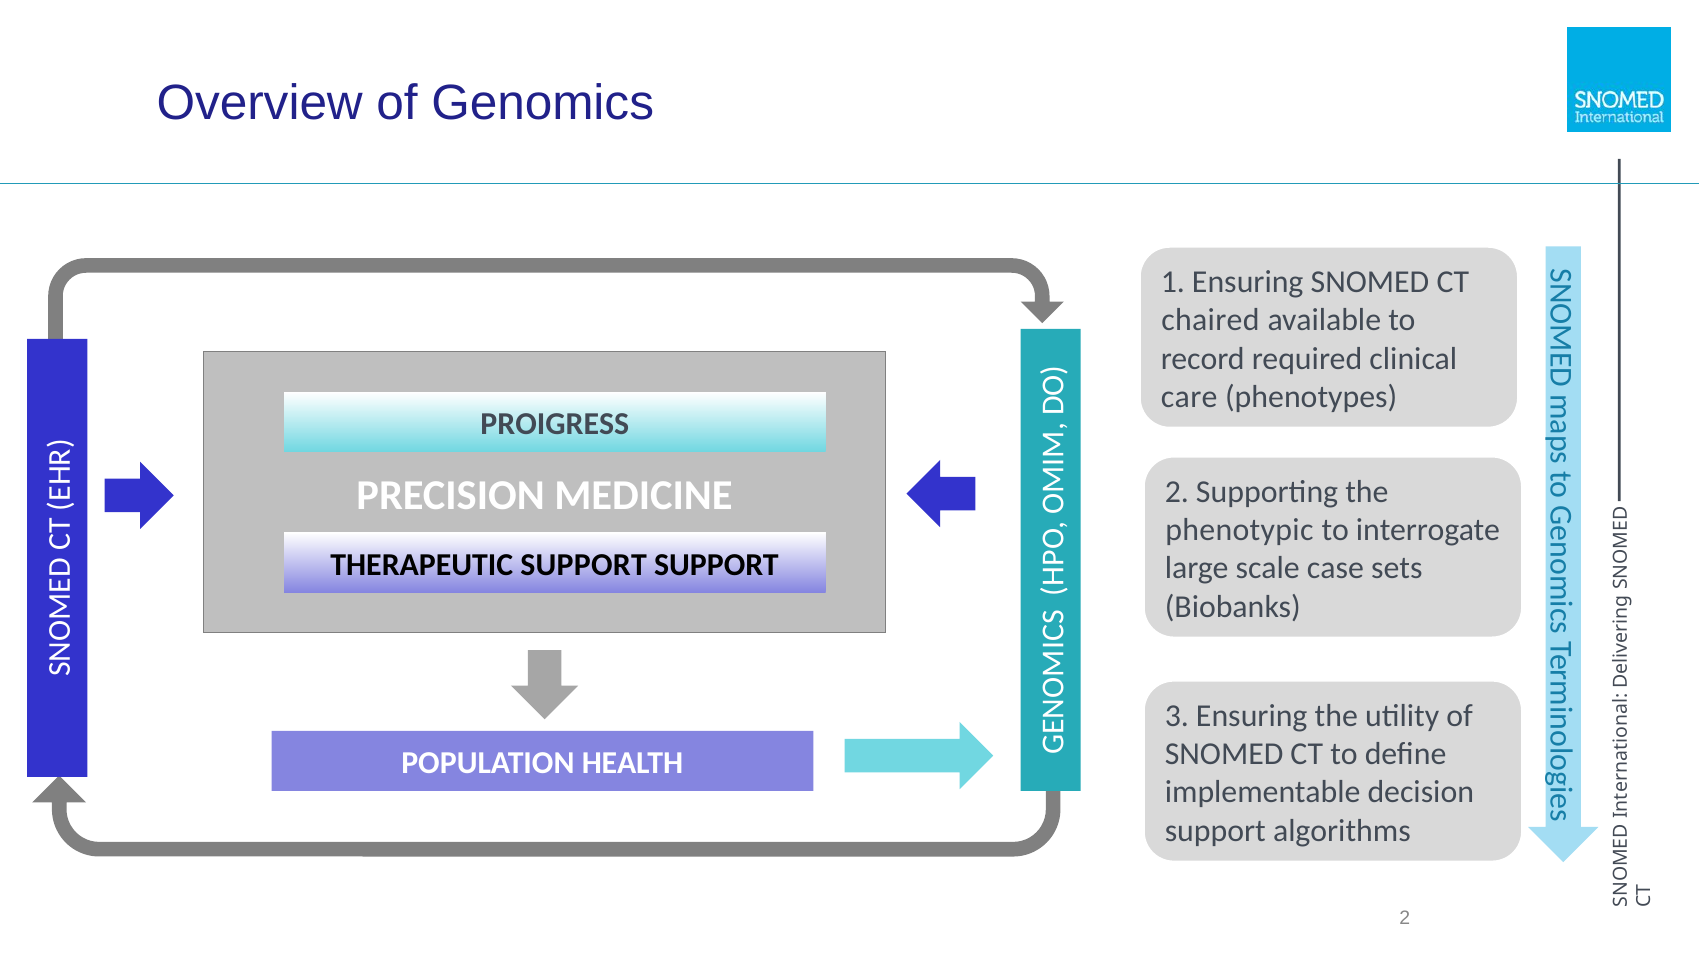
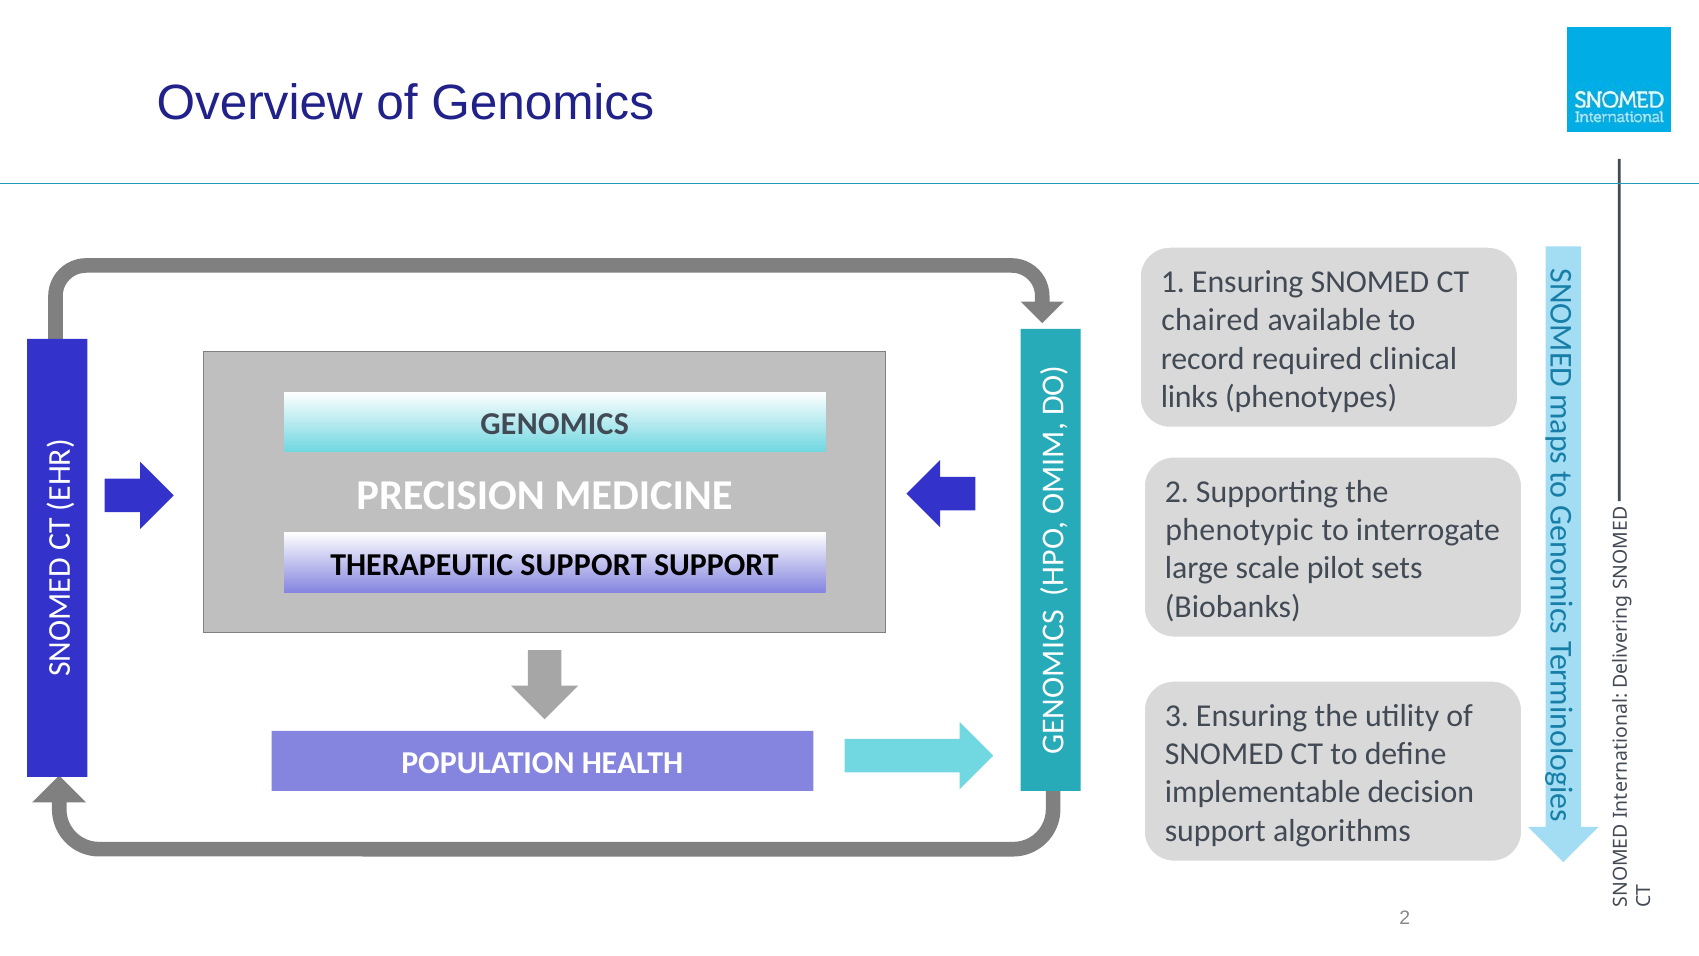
care: care -> links (1189, 397)
PROIGRESS: PROIGRESS -> GENOMICS (555, 424)
case: case -> pilot (1336, 568)
